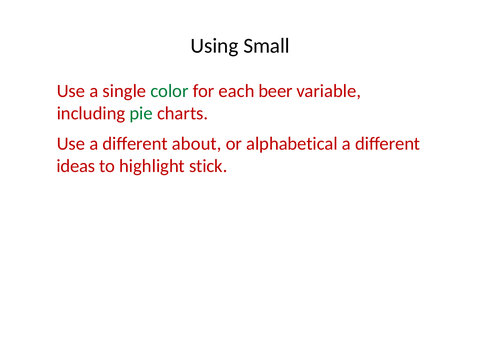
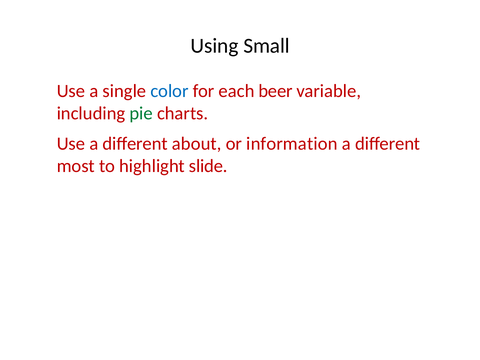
color colour: green -> blue (170, 91)
alphabetical: alphabetical -> information (292, 144)
ideas: ideas -> most (76, 166)
stick: stick -> slide (208, 166)
